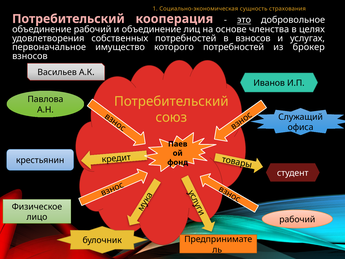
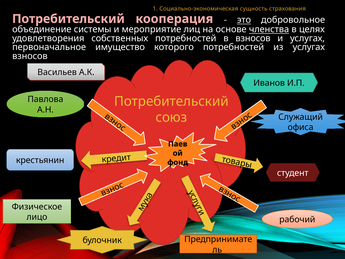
объединение рабочий: рабочий -> системы (93, 29)
и объединение: объединение -> мероприятие (151, 29)
членства underline: none -> present (269, 29)
из брокер: брокер -> услугах (309, 47)
